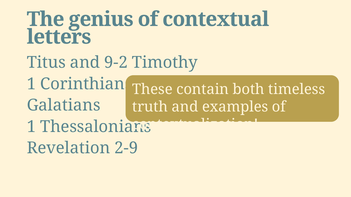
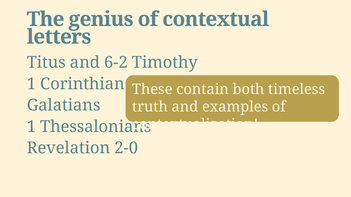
9-2: 9-2 -> 6-2 (116, 63)
2-9: 2-9 -> 2-0 (126, 148)
